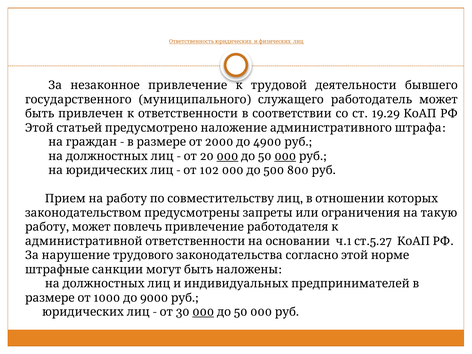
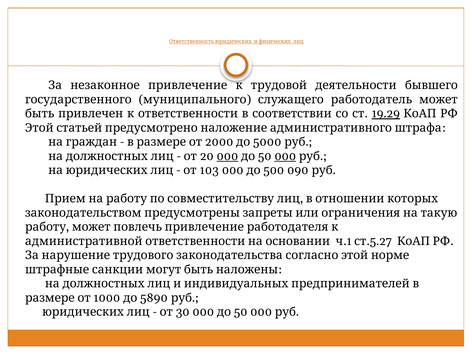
19.29 underline: none -> present (386, 114)
4900: 4900 -> 5000 (267, 142)
102: 102 -> 103 (209, 170)
800: 800 -> 090 (298, 170)
9000: 9000 -> 5890 (154, 298)
000 underline: present -> none (203, 312)
